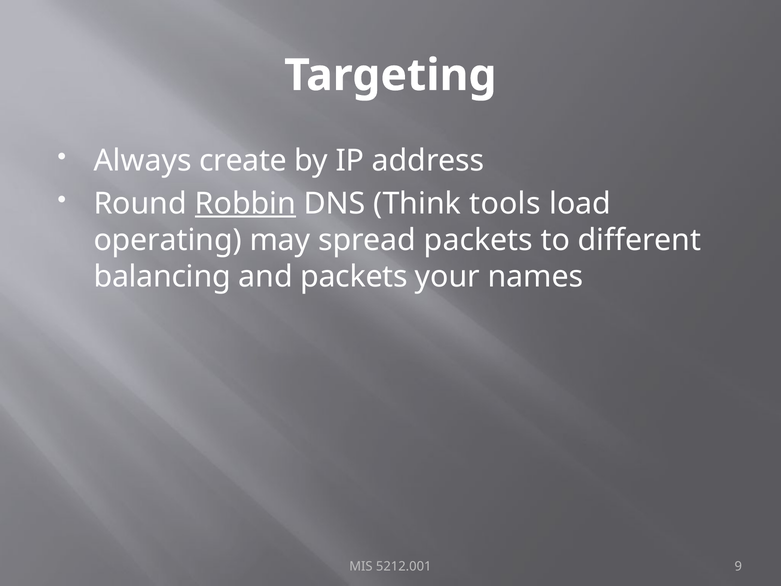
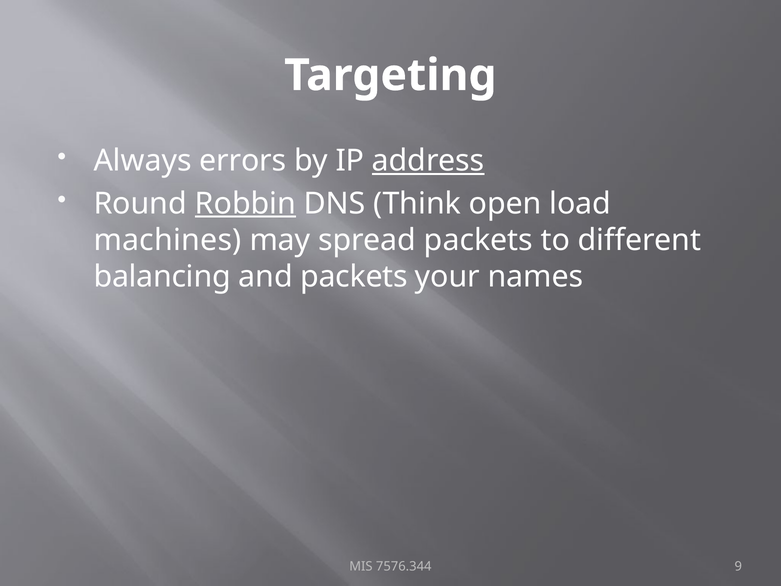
create: create -> errors (243, 161)
address underline: none -> present (428, 161)
tools: tools -> open (505, 203)
operating: operating -> machines (168, 240)
5212.001: 5212.001 -> 7576.344 (404, 566)
